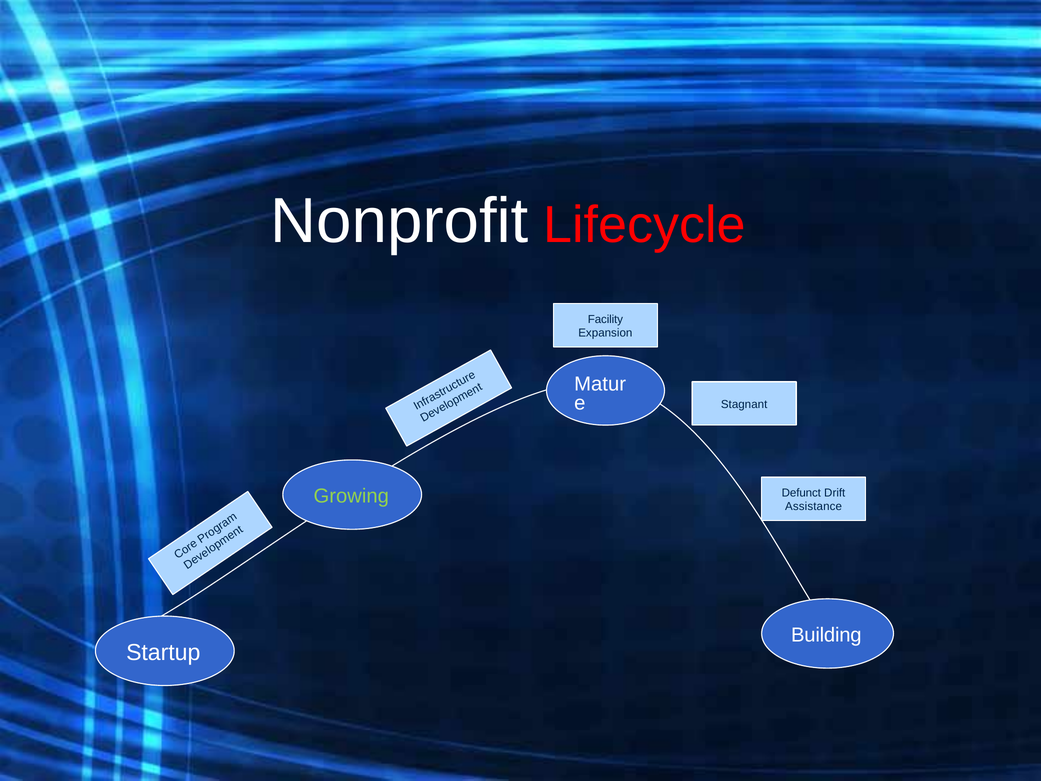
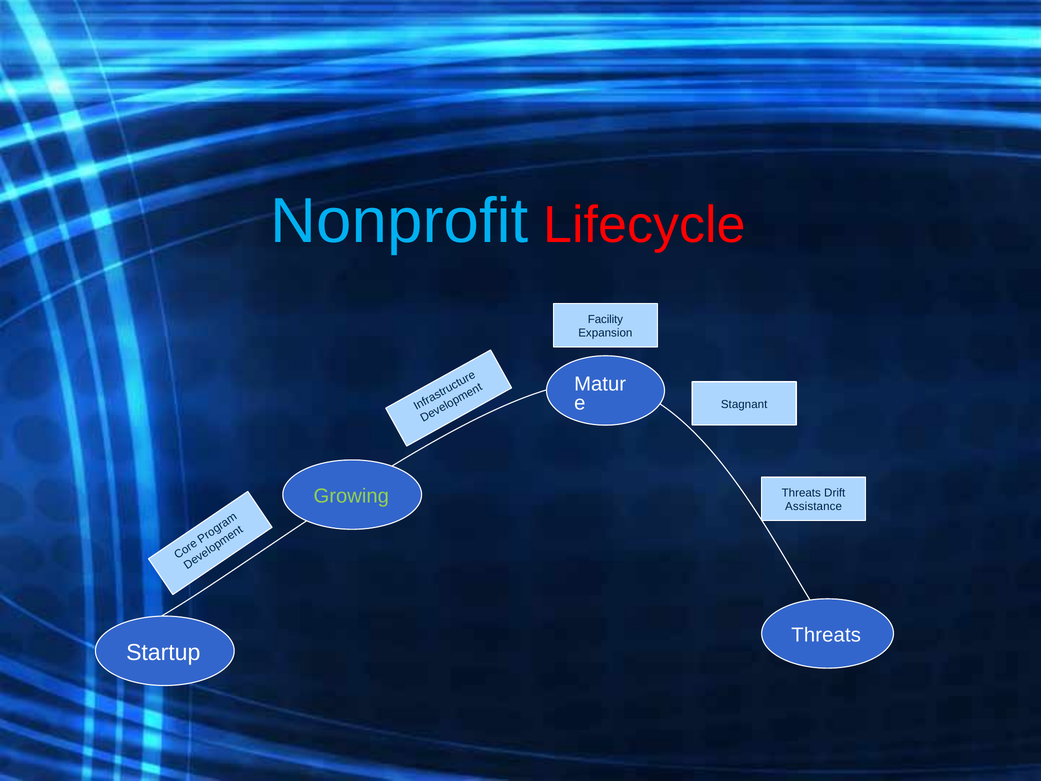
Nonprofit colour: white -> light blue (399, 221)
Defunct: Defunct -> Threats (801, 493)
Building: Building -> Threats (826, 635)
